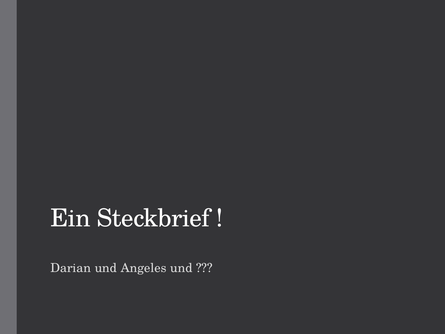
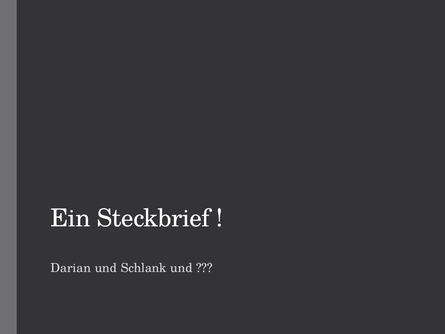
Angeles: Angeles -> Schlank (144, 268)
